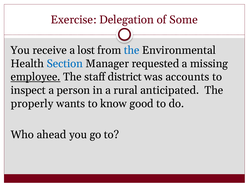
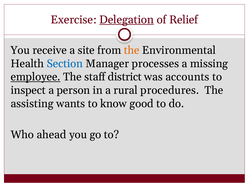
Delegation underline: none -> present (127, 20)
Some: Some -> Relief (184, 20)
lost: lost -> site (86, 50)
the colour: blue -> orange (132, 50)
requested: requested -> processes (155, 64)
anticipated: anticipated -> procedures (170, 90)
properly: properly -> assisting (32, 103)
